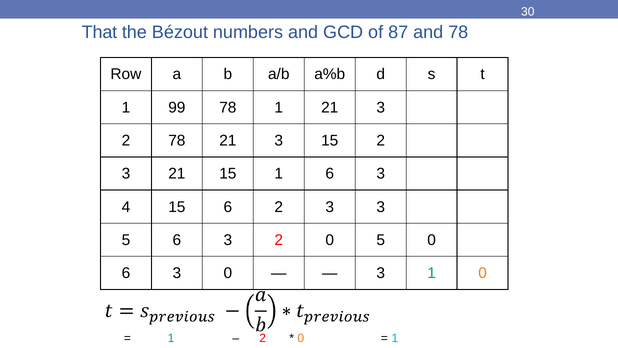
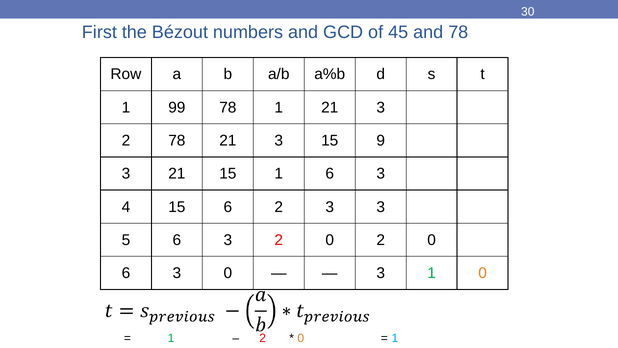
That: That -> First (99, 32)
87: 87 -> 45 (398, 32)
15 2: 2 -> 9 (381, 140)
0 5: 5 -> 2 (381, 240)
